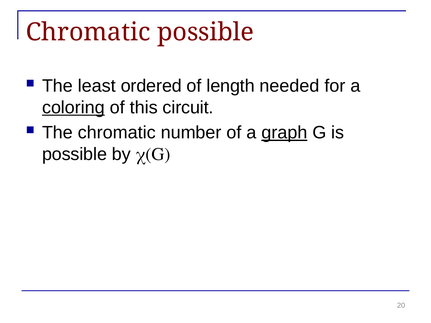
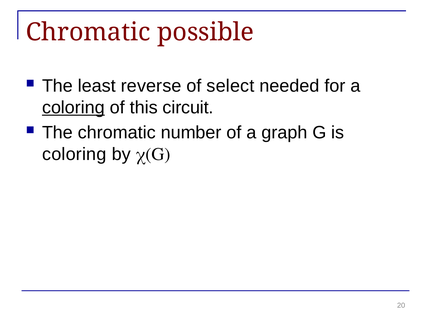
ordered: ordered -> reverse (151, 86)
length: length -> select (230, 86)
graph underline: present -> none (284, 133)
possible: possible -> coloring (74, 154)
